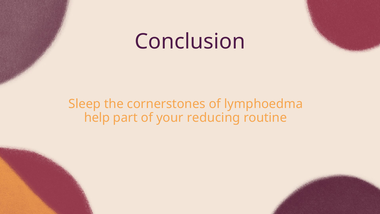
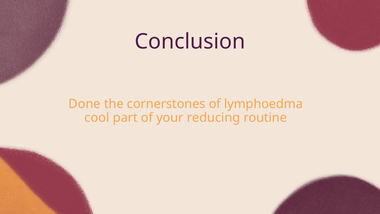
Sleep: Sleep -> Done (85, 104)
help: help -> cool (97, 117)
